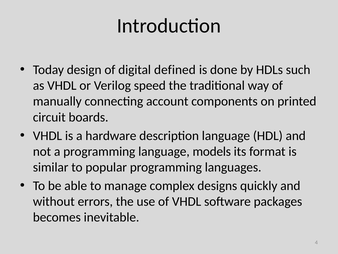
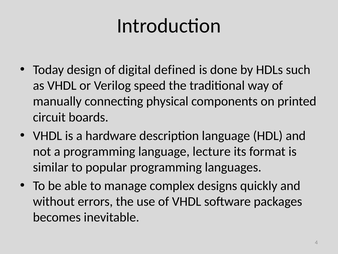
account: account -> physical (167, 101)
models: models -> lecture (212, 151)
